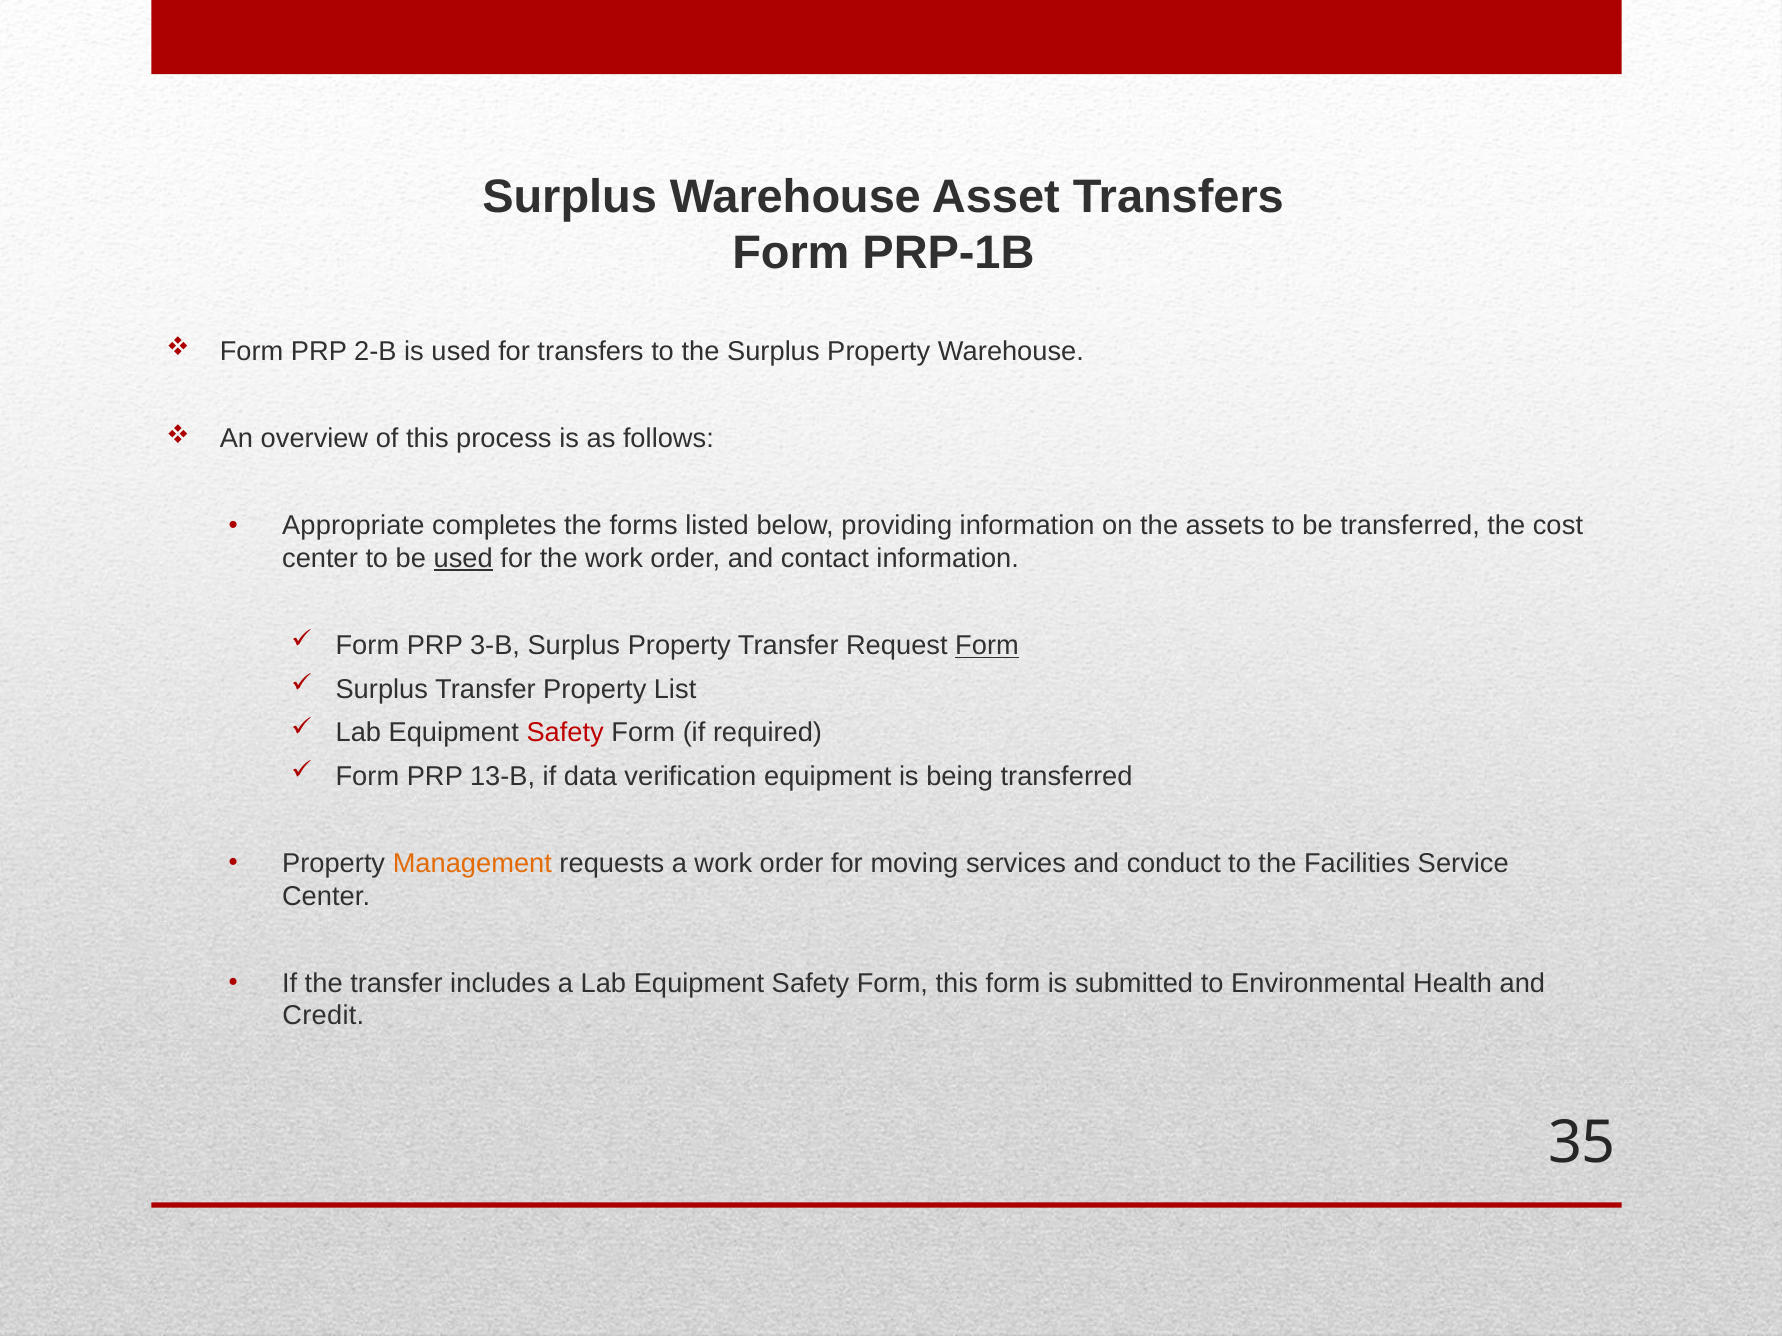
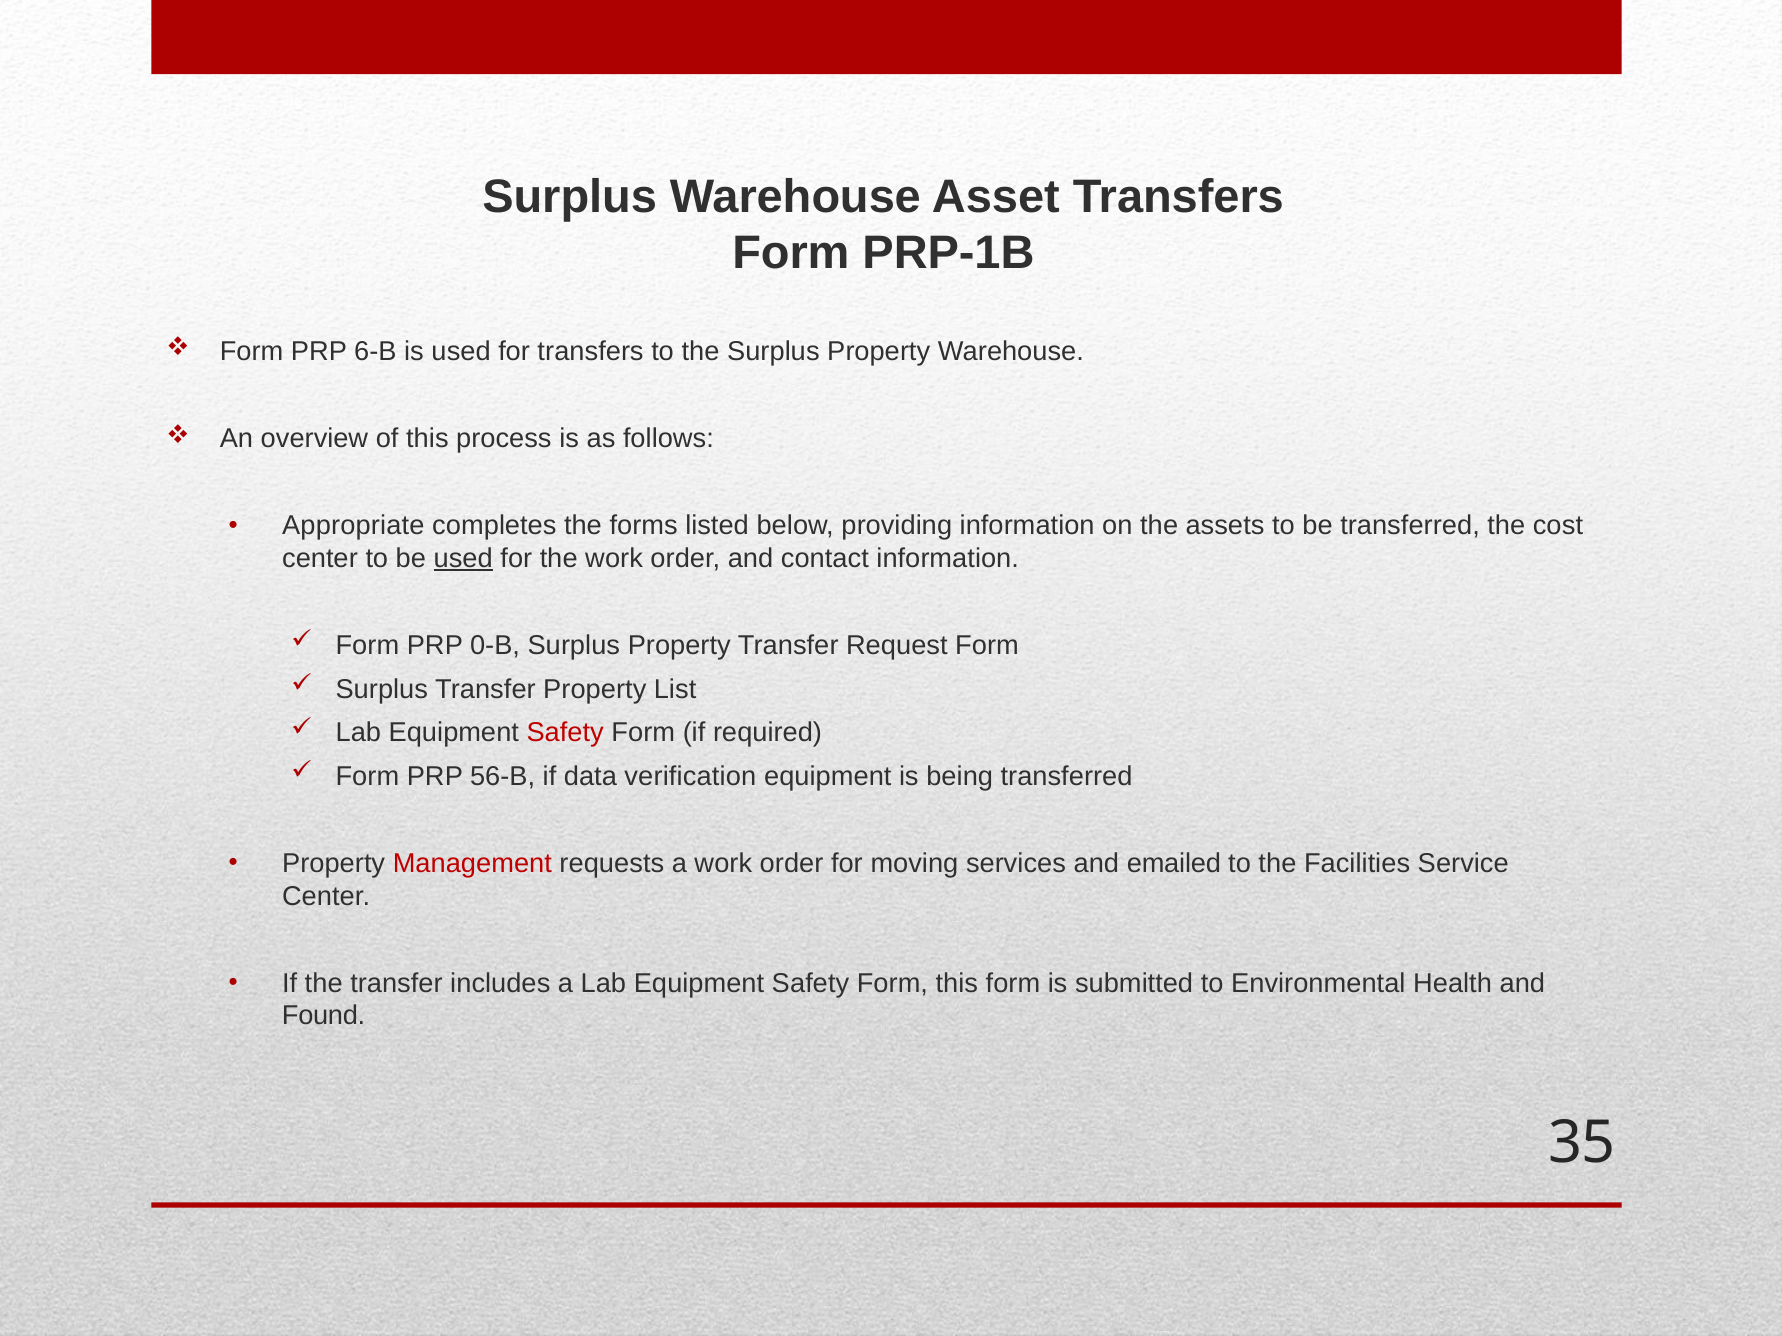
2-B: 2-B -> 6-B (375, 352)
3-B: 3-B -> 0-B (495, 646)
Form underline: present -> none (987, 646)
13-B: 13-B -> 56-B (503, 777)
Management colour: orange -> red (472, 864)
conduct: conduct -> emailed (1174, 864)
Credit: Credit -> Found (324, 1016)
